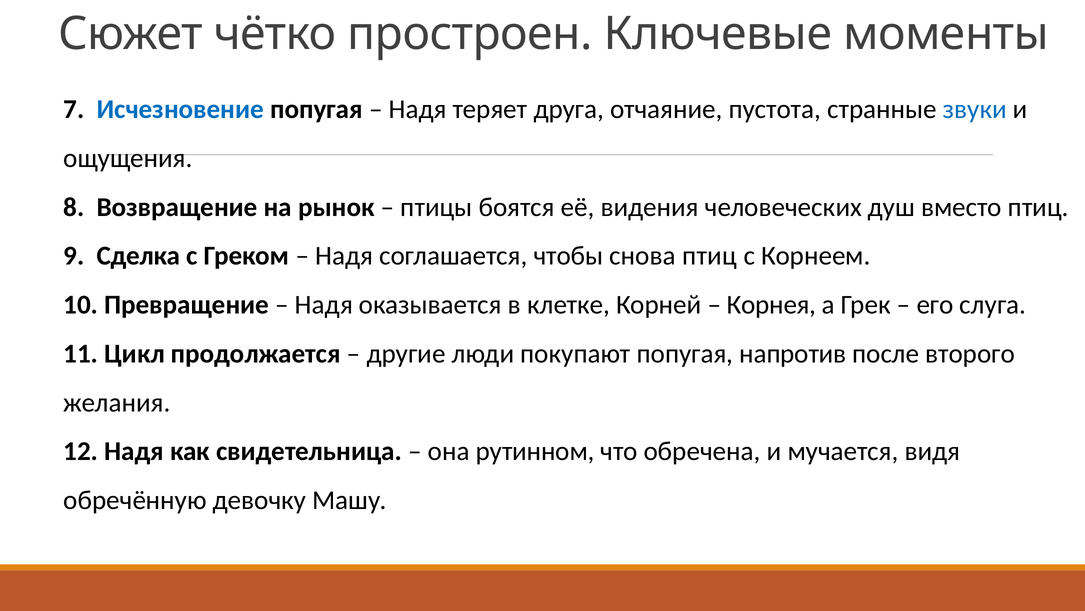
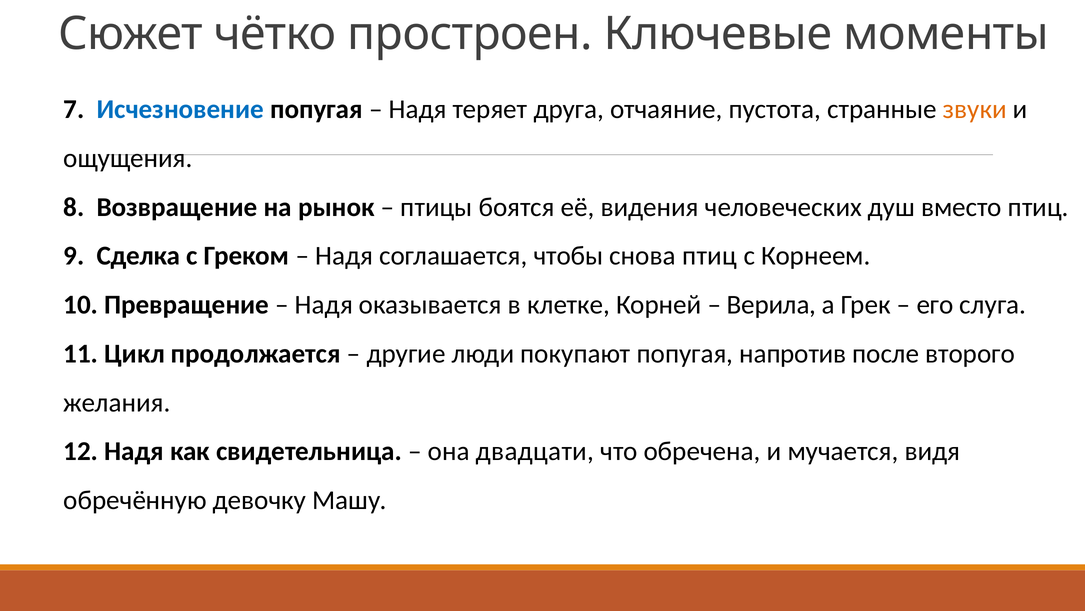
звуки colour: blue -> orange (975, 109)
Корнея: Корнея -> Верила (772, 305)
рутинном: рутинном -> двадцати (535, 451)
